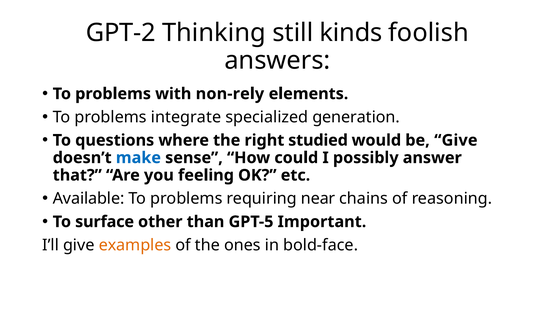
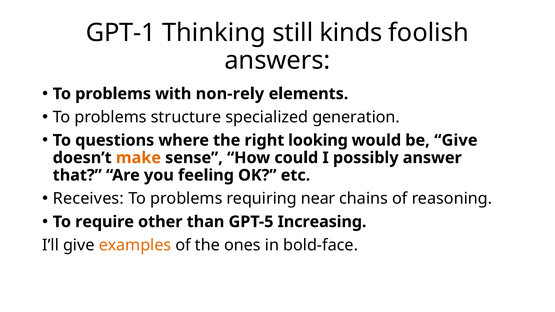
GPT-2: GPT-2 -> GPT-1 (121, 33)
integrate: integrate -> structure (186, 117)
studied: studied -> looking (318, 140)
make colour: blue -> orange (138, 158)
Available: Available -> Receives (88, 199)
surface: surface -> require (105, 222)
Important: Important -> Increasing (322, 222)
